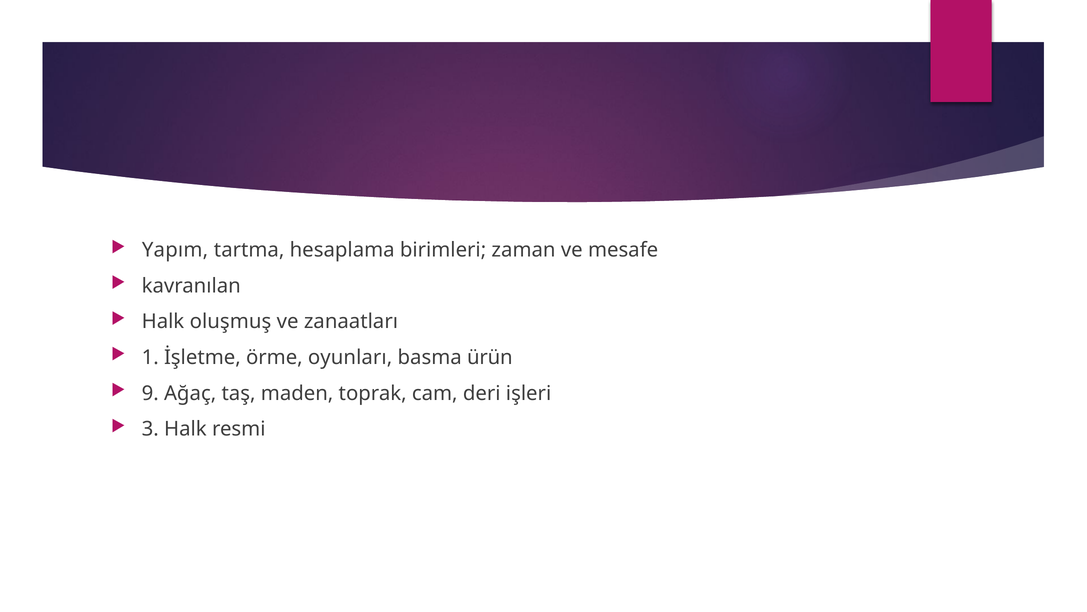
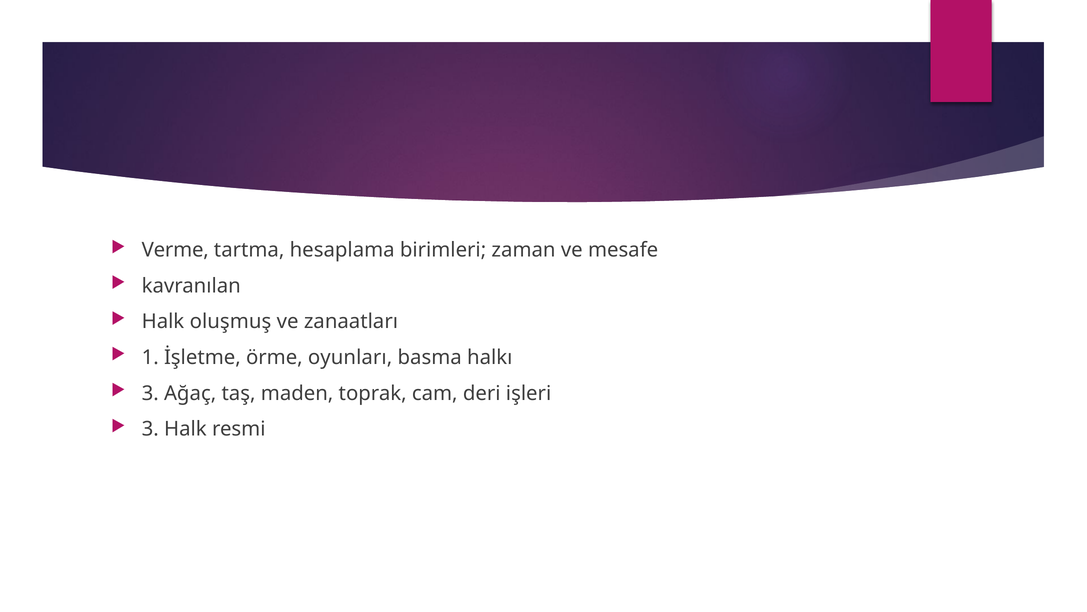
Yapım: Yapım -> Verme (175, 250)
ürün: ürün -> halkı (490, 357)
9: 9 -> 3 (150, 393)
